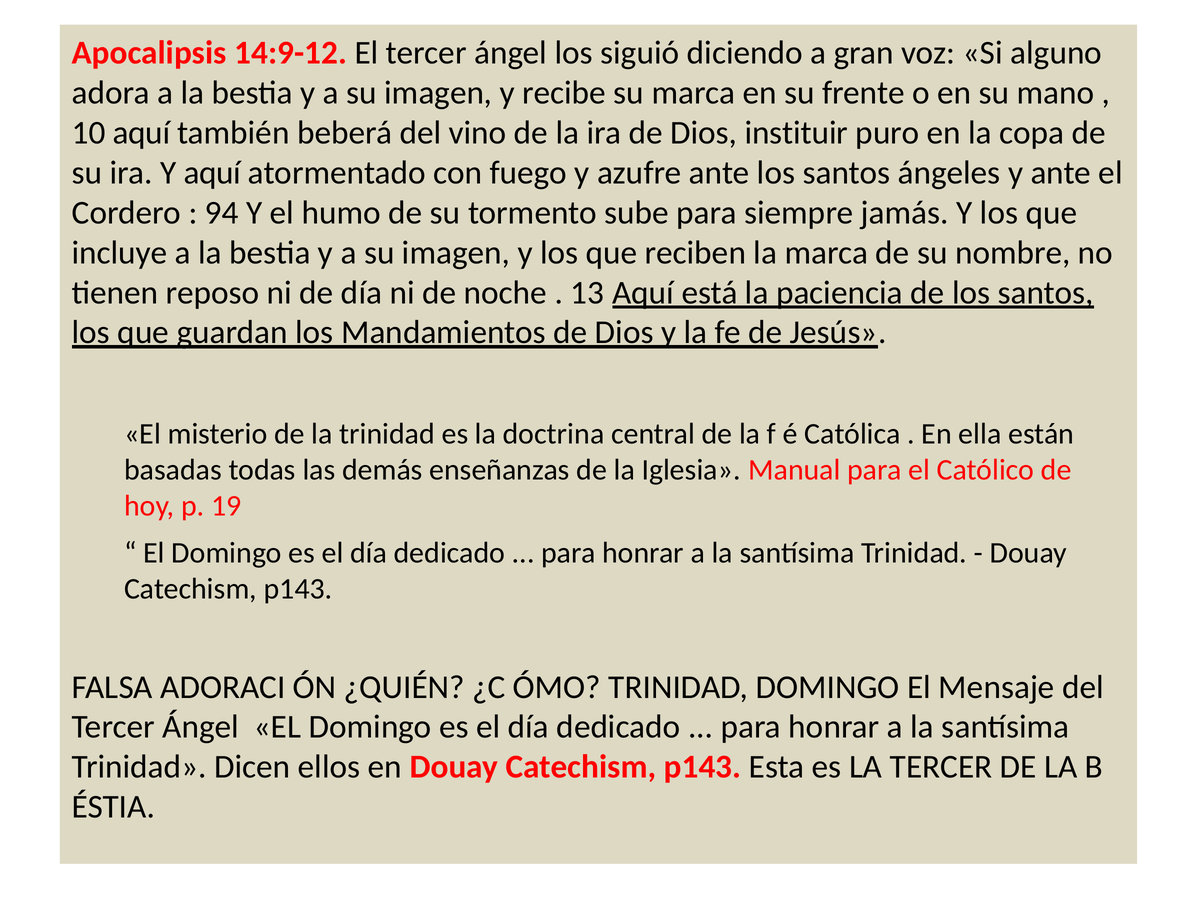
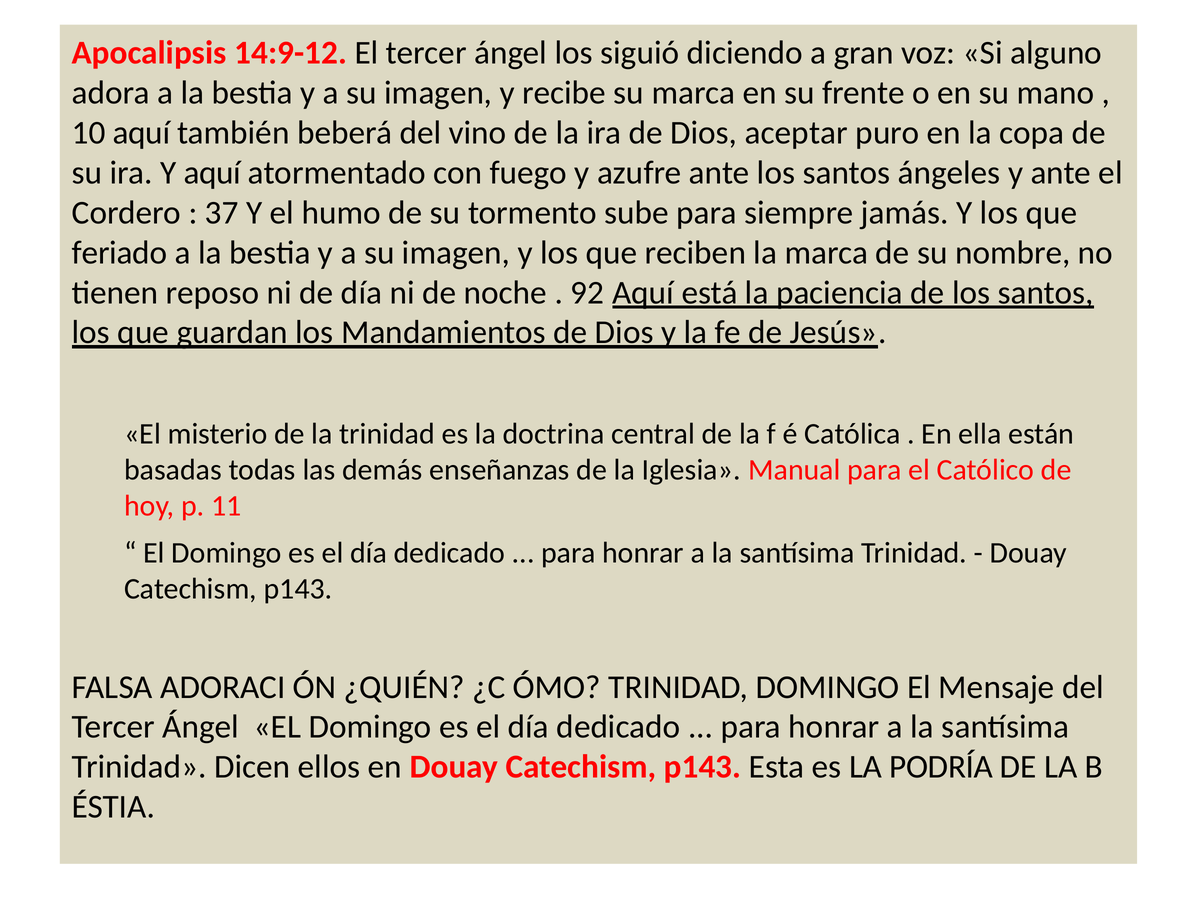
instituir: instituir -> aceptar (796, 133)
94: 94 -> 37 (222, 213)
incluye: incluye -> feriado (120, 253)
13: 13 -> 92 (587, 292)
19: 19 -> 11 (226, 506)
LA TERCER: TERCER -> PODRÍA (941, 767)
